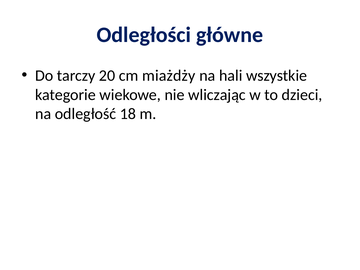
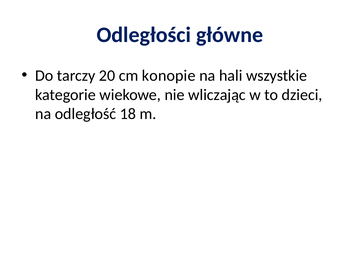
miażdży: miażdży -> konopie (169, 76)
